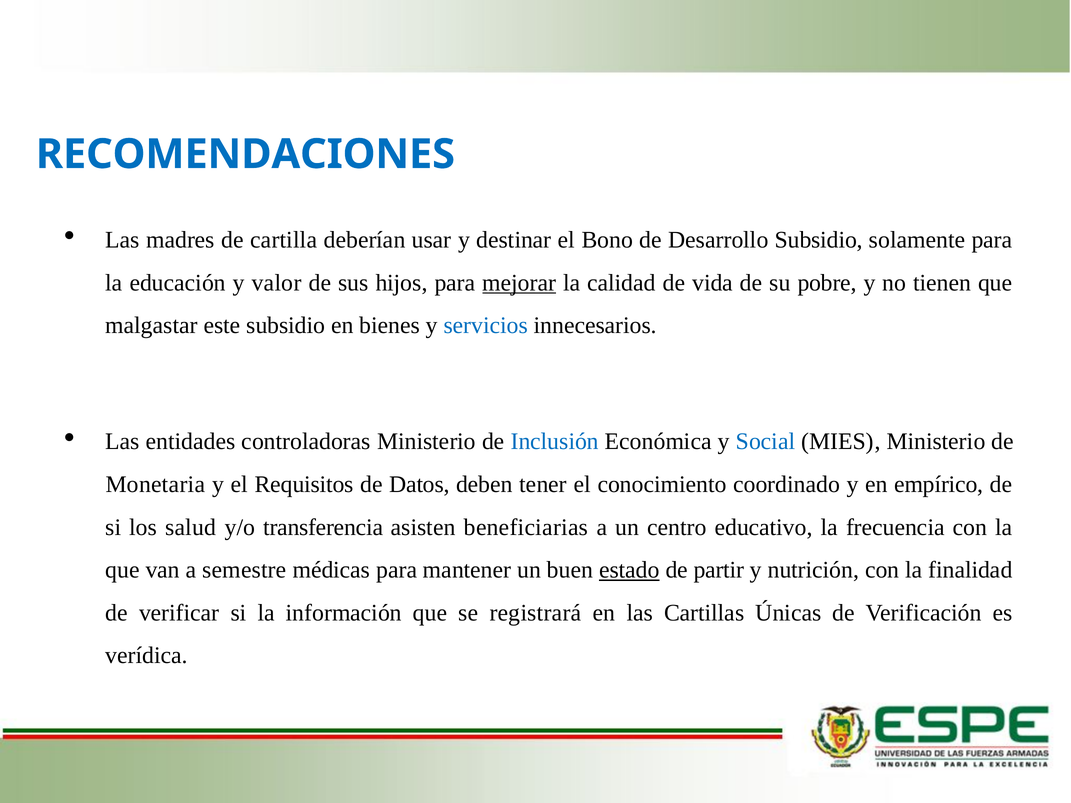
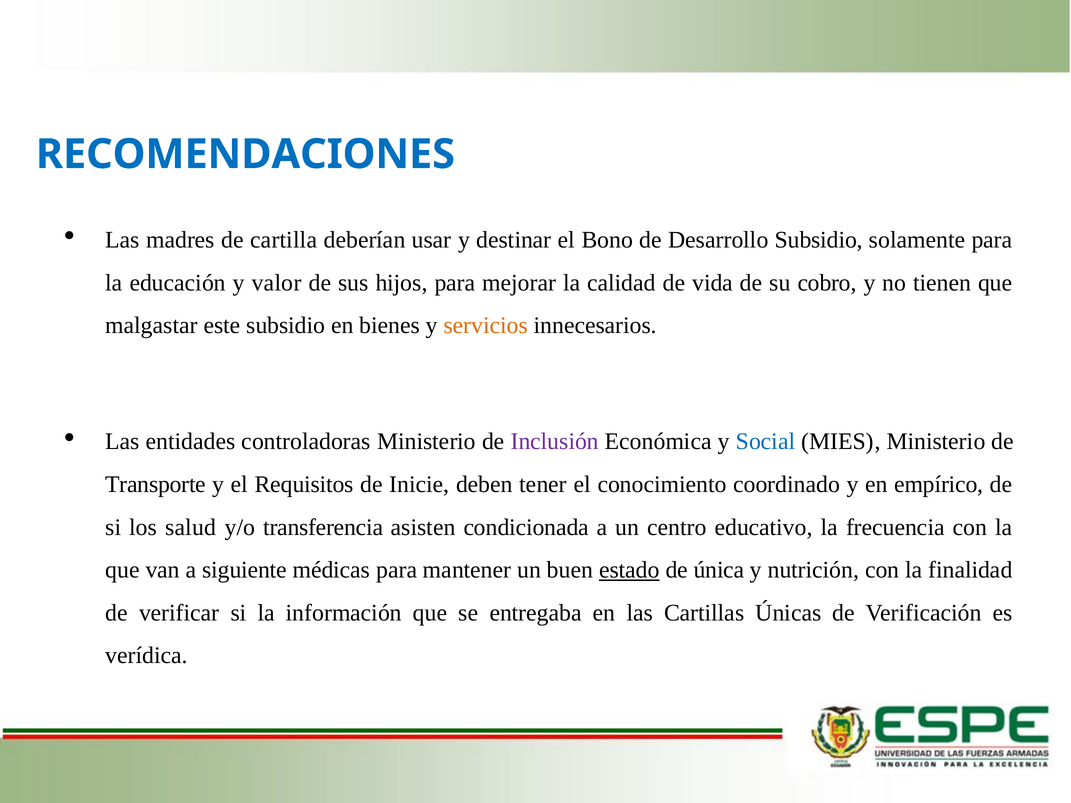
mejorar underline: present -> none (519, 283)
pobre: pobre -> cobro (827, 283)
servicios colour: blue -> orange (486, 326)
Inclusión colour: blue -> purple (555, 442)
Monetaria: Monetaria -> Transporte (156, 485)
Datos: Datos -> Inicie (419, 485)
beneficiarias: beneficiarias -> condicionada (526, 527)
semestre: semestre -> siguiente (245, 570)
partir: partir -> única (719, 570)
registrará: registrará -> entregaba (536, 613)
